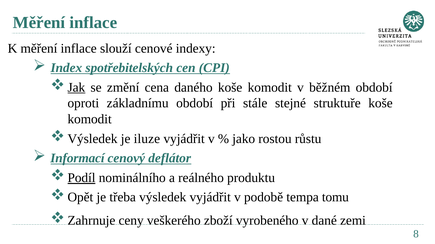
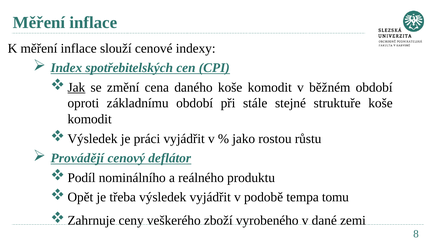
iluze: iluze -> práci (147, 139)
Informací: Informací -> Provádějí (77, 159)
Podíl underline: present -> none (81, 178)
